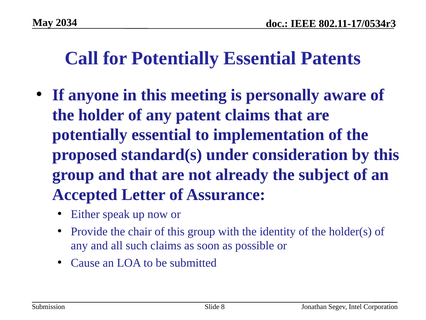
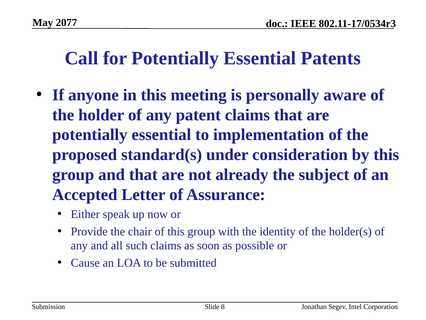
2034: 2034 -> 2077 (66, 23)
